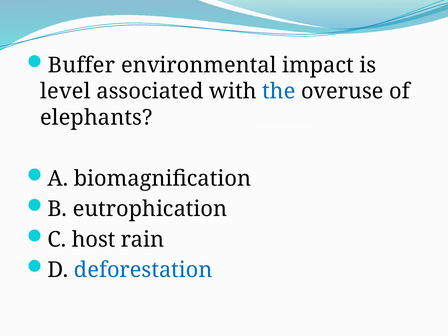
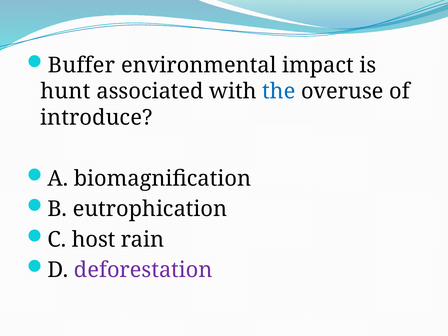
level: level -> hunt (65, 91)
elephants: elephants -> introduce (96, 118)
deforestation colour: blue -> purple (143, 270)
